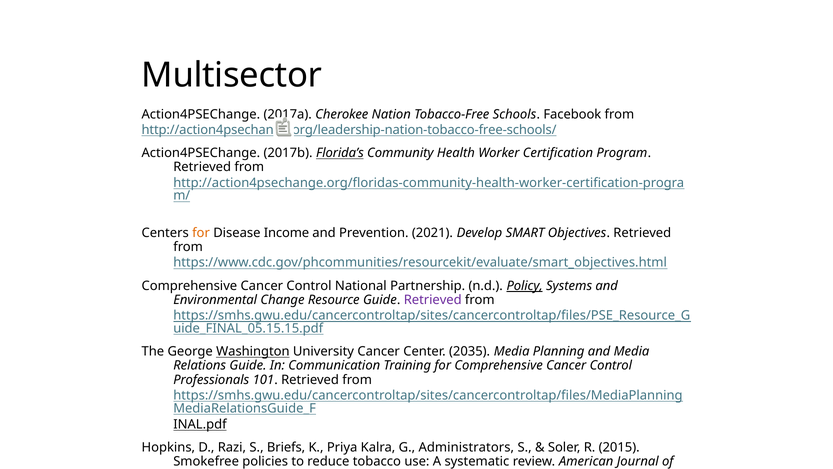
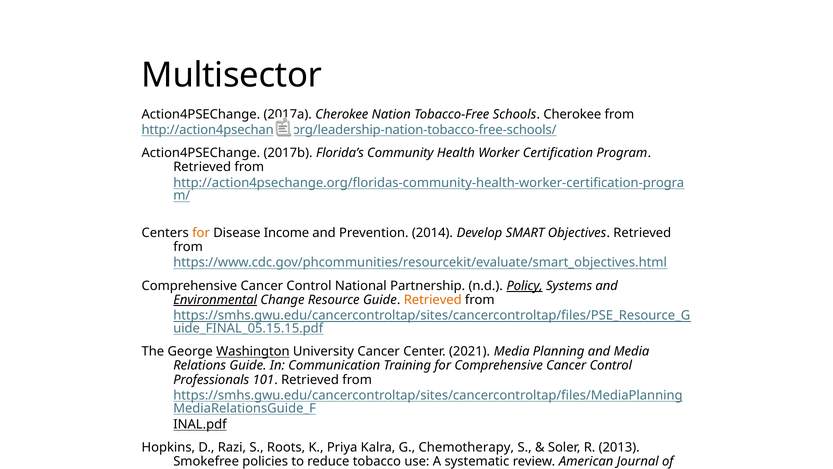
Schools Facebook: Facebook -> Cherokee (572, 114)
Florida’s underline: present -> none (340, 153)
2021: 2021 -> 2014 (432, 233)
Environmental underline: none -> present (215, 300)
Retrieved colour: purple -> orange (433, 300)
2035: 2035 -> 2021 (470, 351)
Briefs: Briefs -> Roots (286, 447)
Administrators: Administrators -> Chemotherapy (466, 447)
2015: 2015 -> 2013 (619, 447)
